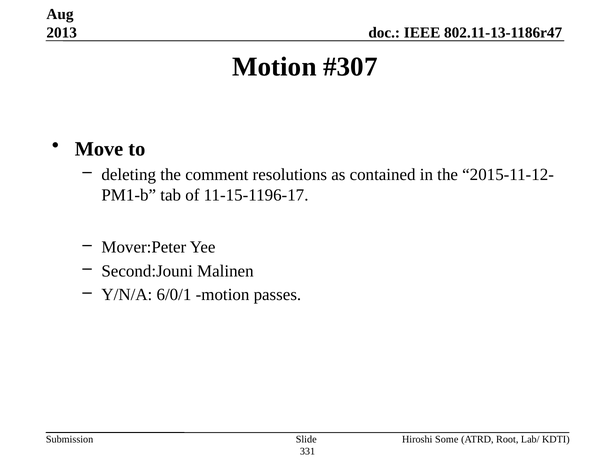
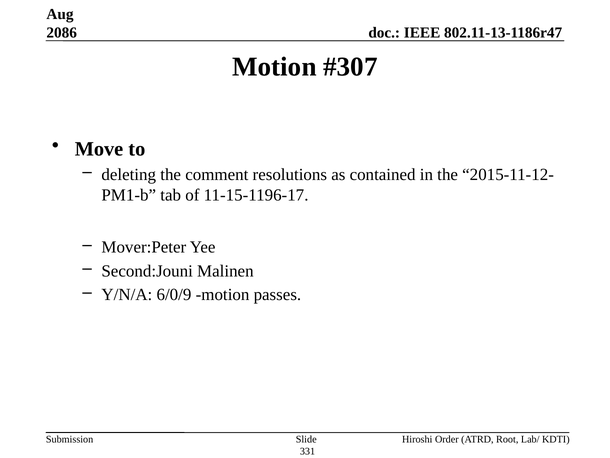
2013: 2013 -> 2086 (62, 33)
6/0/1: 6/0/1 -> 6/0/9 (174, 294)
Some: Some -> Order (447, 439)
